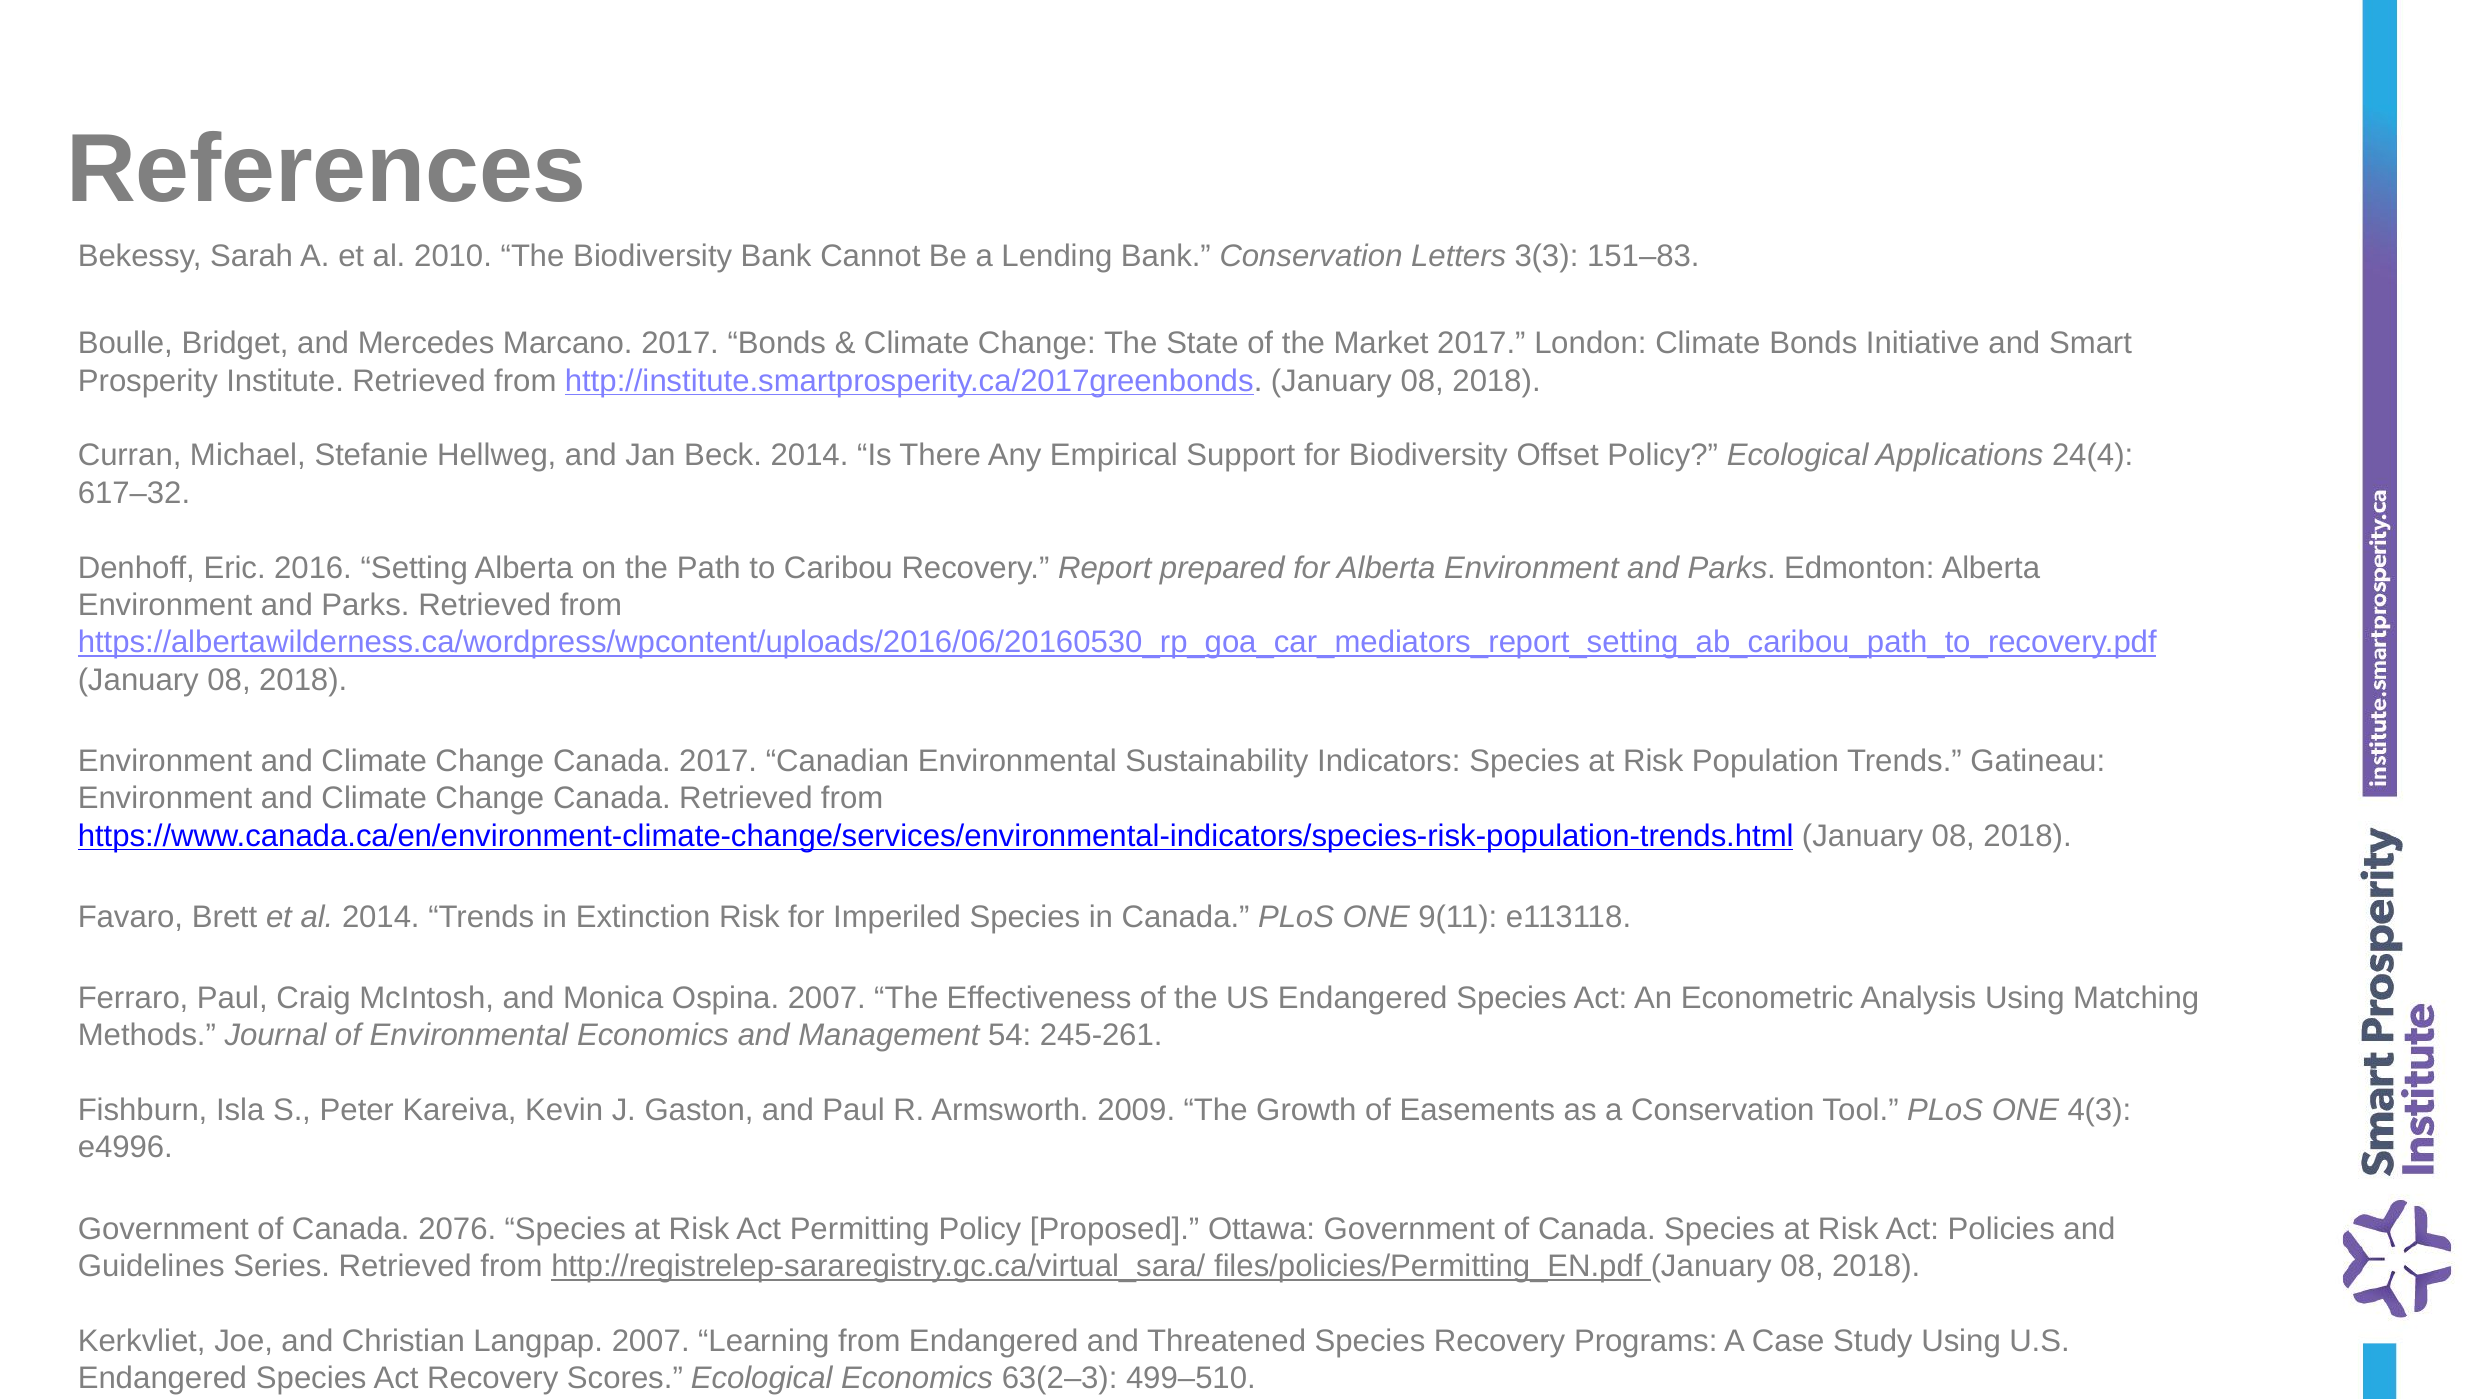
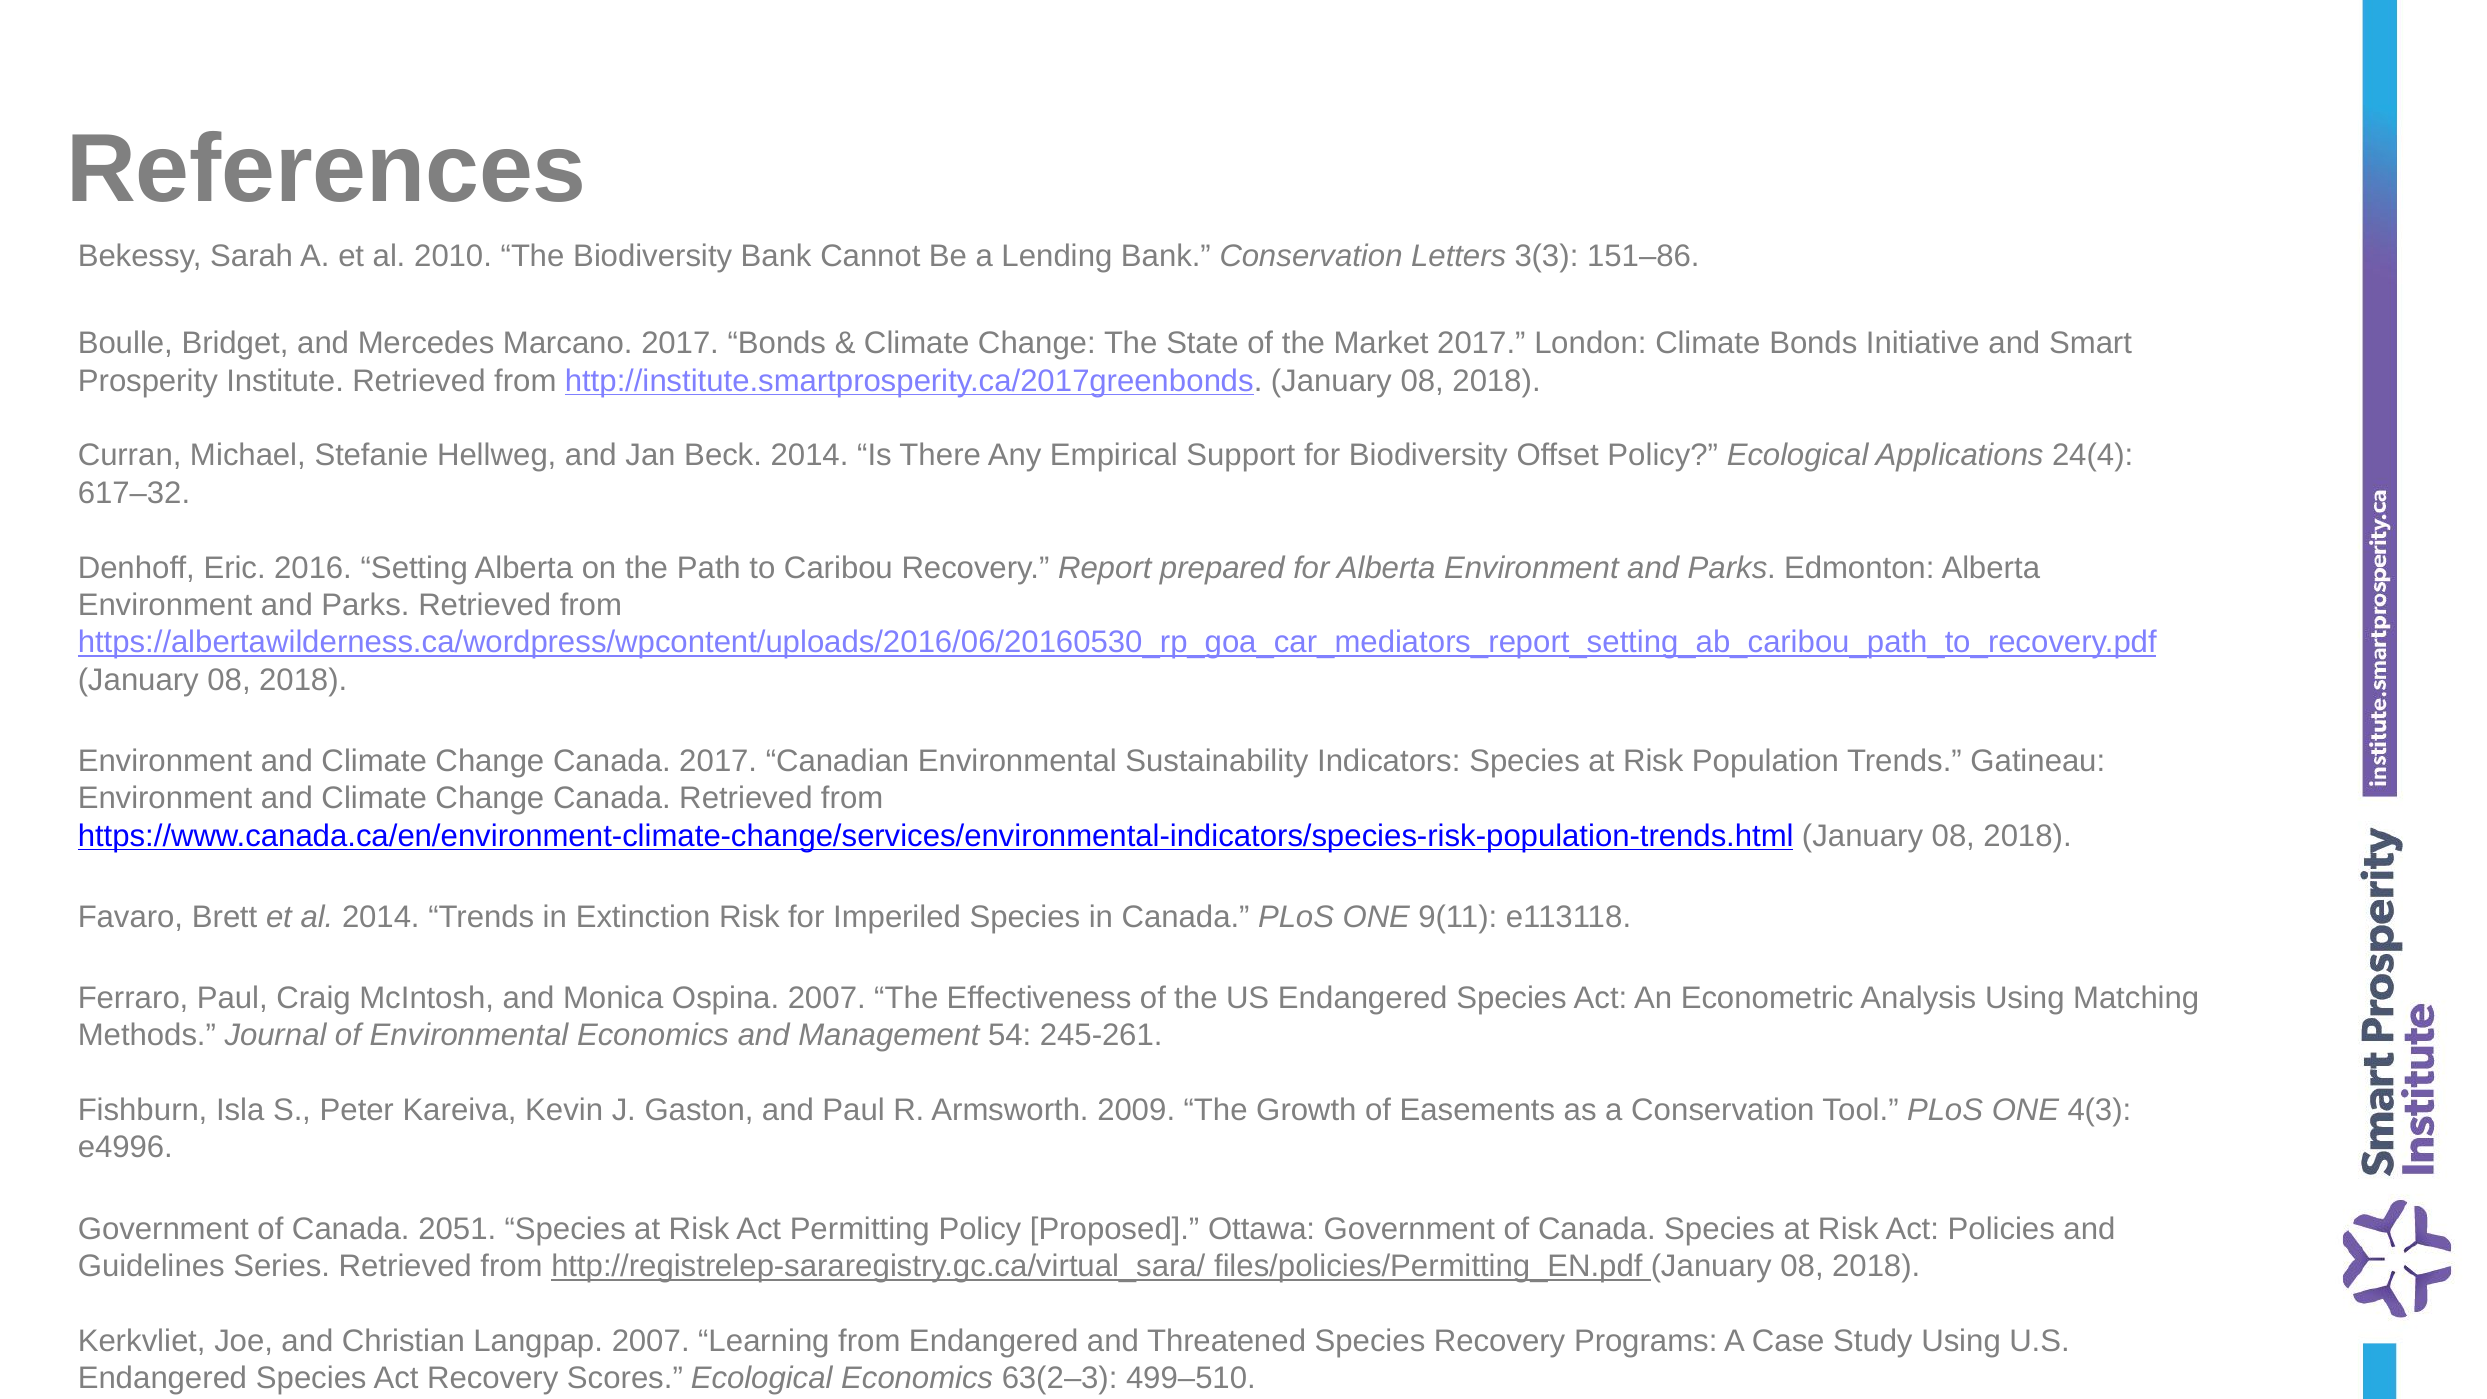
151–83: 151–83 -> 151–86 (1643, 256)
2076: 2076 -> 2051 (457, 1229)
